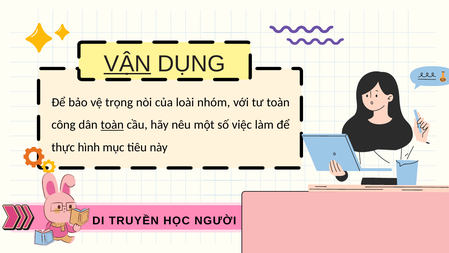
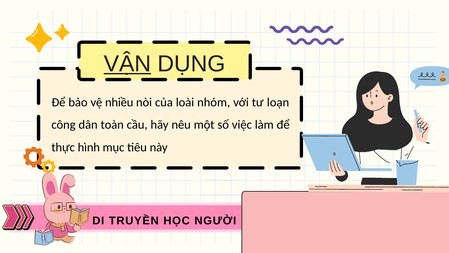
trọng: trọng -> nhiều (119, 102)
tư toàn: toàn -> loạn (278, 102)
toàn underline: present -> none (112, 125)
